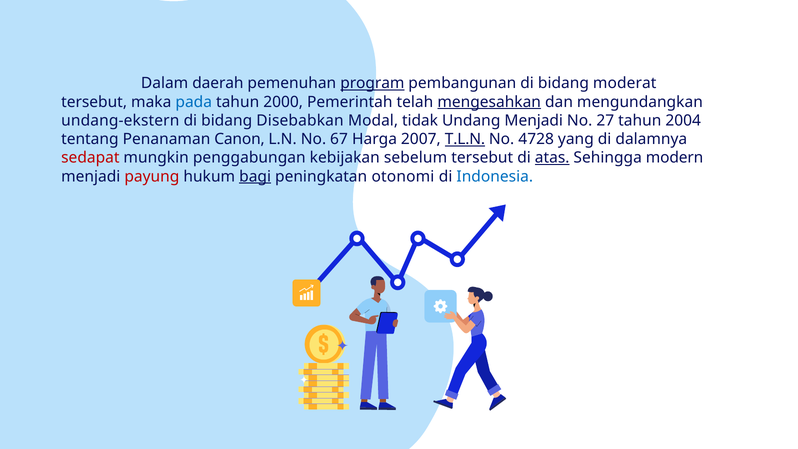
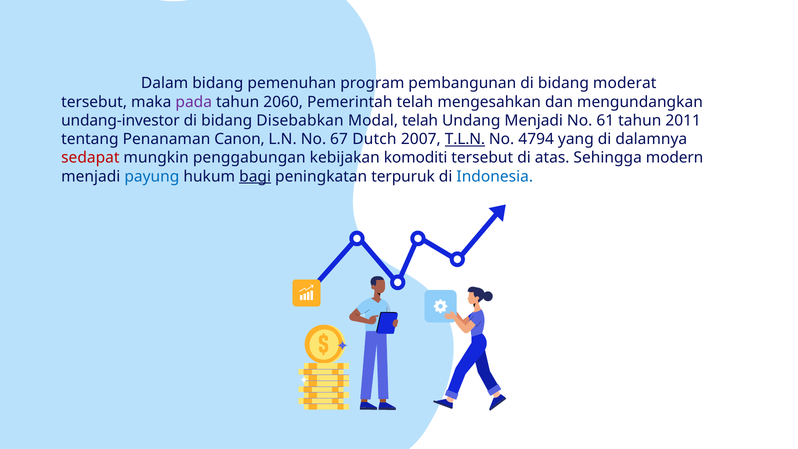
Dalam daerah: daerah -> bidang (218, 83)
program underline: present -> none (372, 83)
pada colour: blue -> purple (194, 102)
2000: 2000 -> 2060 (283, 102)
mengesahkan underline: present -> none (489, 102)
undang-ekstern: undang-ekstern -> undang-investor (120, 120)
Modal tidak: tidak -> telah (420, 120)
27: 27 -> 61 (605, 120)
2004: 2004 -> 2011 (683, 120)
Harga: Harga -> Dutch (374, 139)
4728: 4728 -> 4794 (536, 139)
sebelum: sebelum -> komoditi (416, 158)
atas underline: present -> none (552, 158)
payung colour: red -> blue (152, 176)
otonomi: otonomi -> terpuruk (403, 176)
